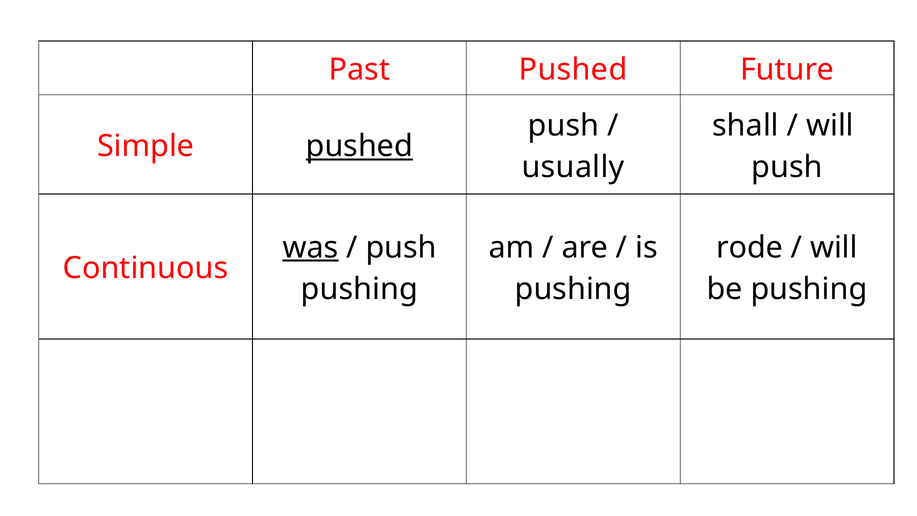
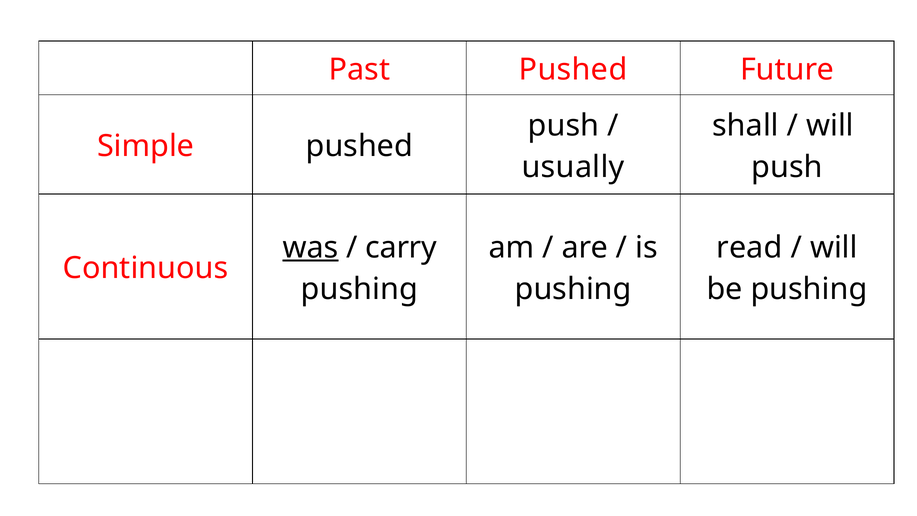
pushed underline: present -> none (359, 146)
push: push -> carry (401, 247)
rode: rode -> read (749, 247)
